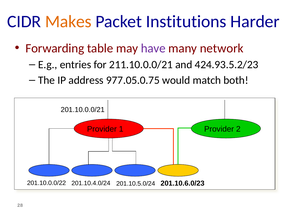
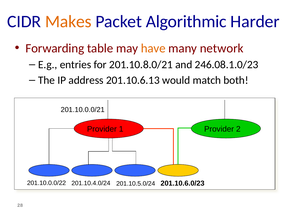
Institutions: Institutions -> Algorithmic (186, 22)
have colour: purple -> orange (153, 48)
211.10.0.0/21: 211.10.0.0/21 -> 201.10.8.0/21 (141, 65)
424.93.5.2/23: 424.93.5.2/23 -> 246.08.1.0/23 (227, 65)
977.05.0.75: 977.05.0.75 -> 201.10.6.13 (133, 80)
